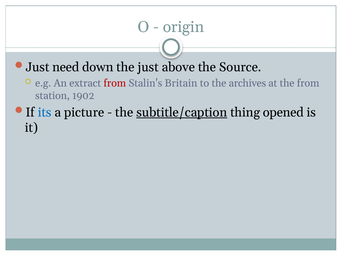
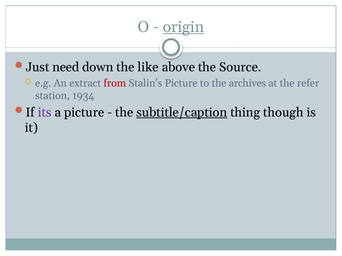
origin underline: none -> present (183, 27)
the just: just -> like (148, 67)
Stalin's Britain: Britain -> Picture (181, 83)
the from: from -> refer (308, 83)
1902: 1902 -> 1934 (83, 96)
its colour: blue -> purple (45, 113)
opened: opened -> though (283, 113)
